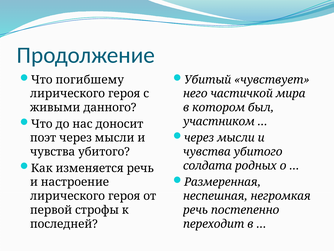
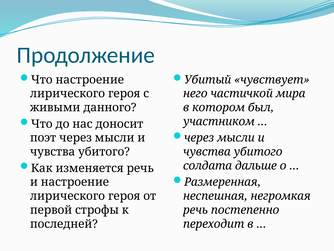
Что погибшему: погибшему -> настроение (90, 80)
родных: родных -> дальше (256, 165)
